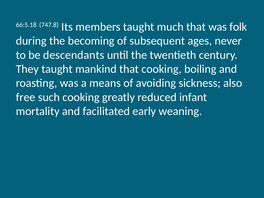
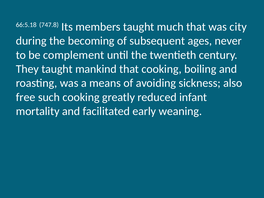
folk: folk -> city (238, 27)
descendants: descendants -> complement (74, 55)
